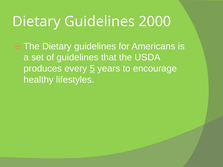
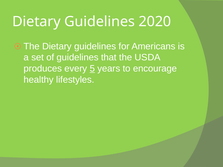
2000: 2000 -> 2020 (155, 22)
